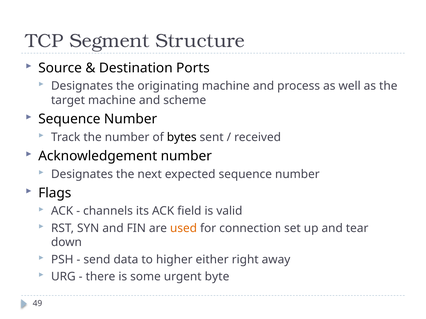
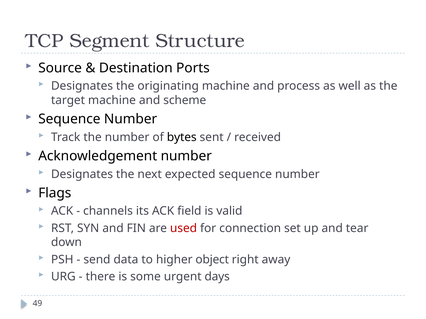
used colour: orange -> red (184, 229)
either: either -> object (212, 260)
byte: byte -> days (217, 277)
